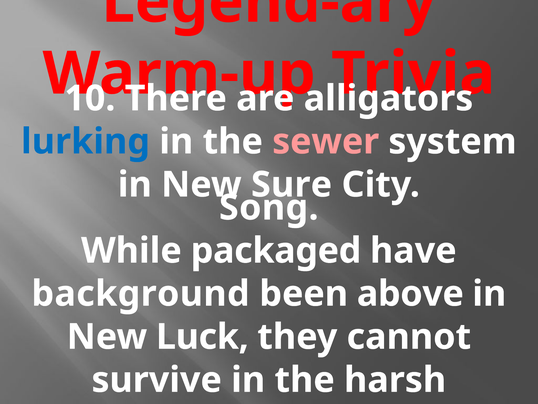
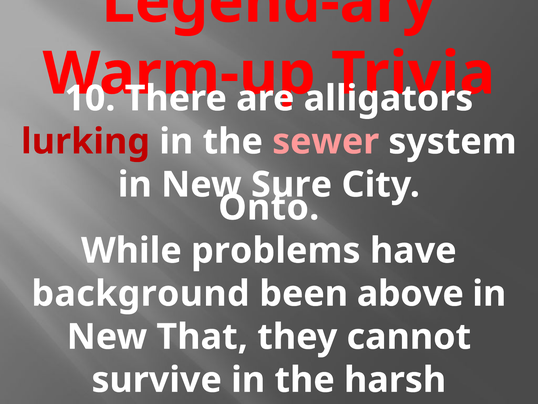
lurking colour: blue -> red (86, 141)
Song: Song -> Onto (269, 207)
packaged: packaged -> problems (276, 250)
Luck: Luck -> That (202, 337)
